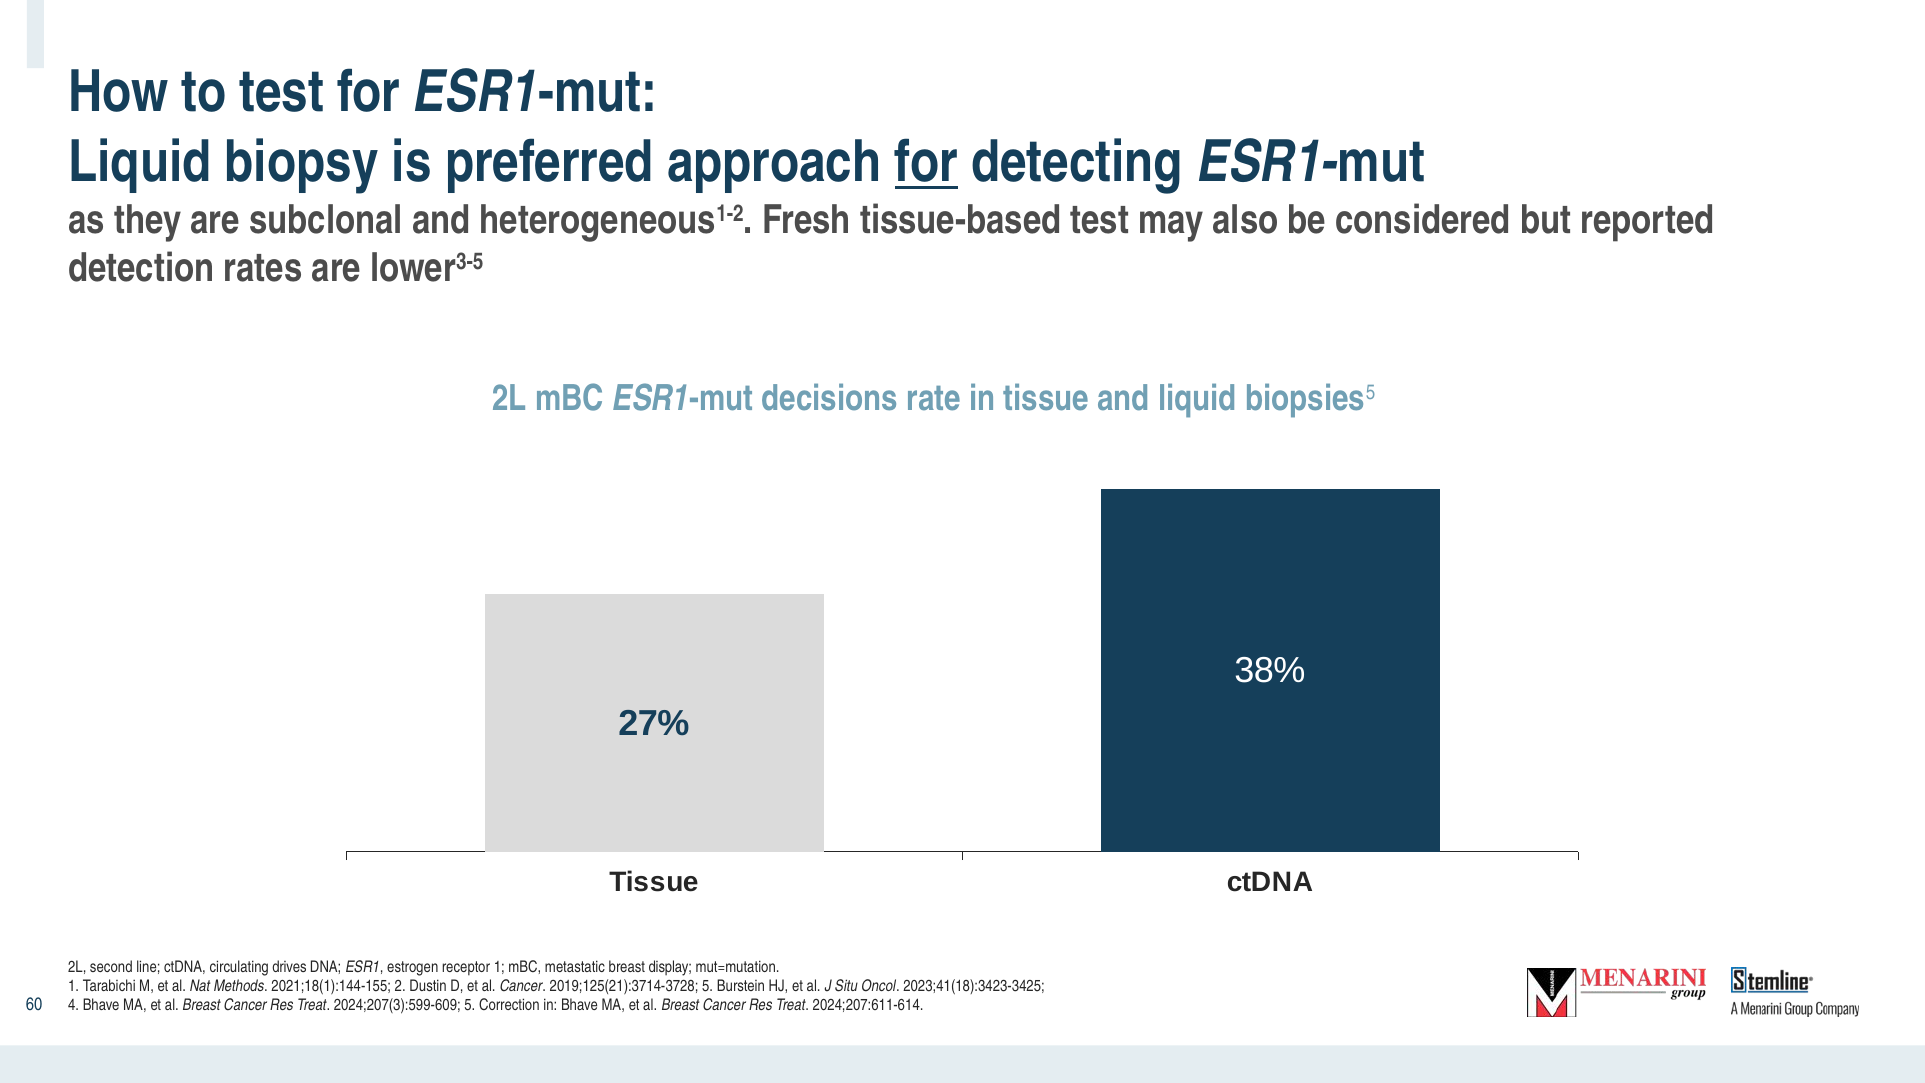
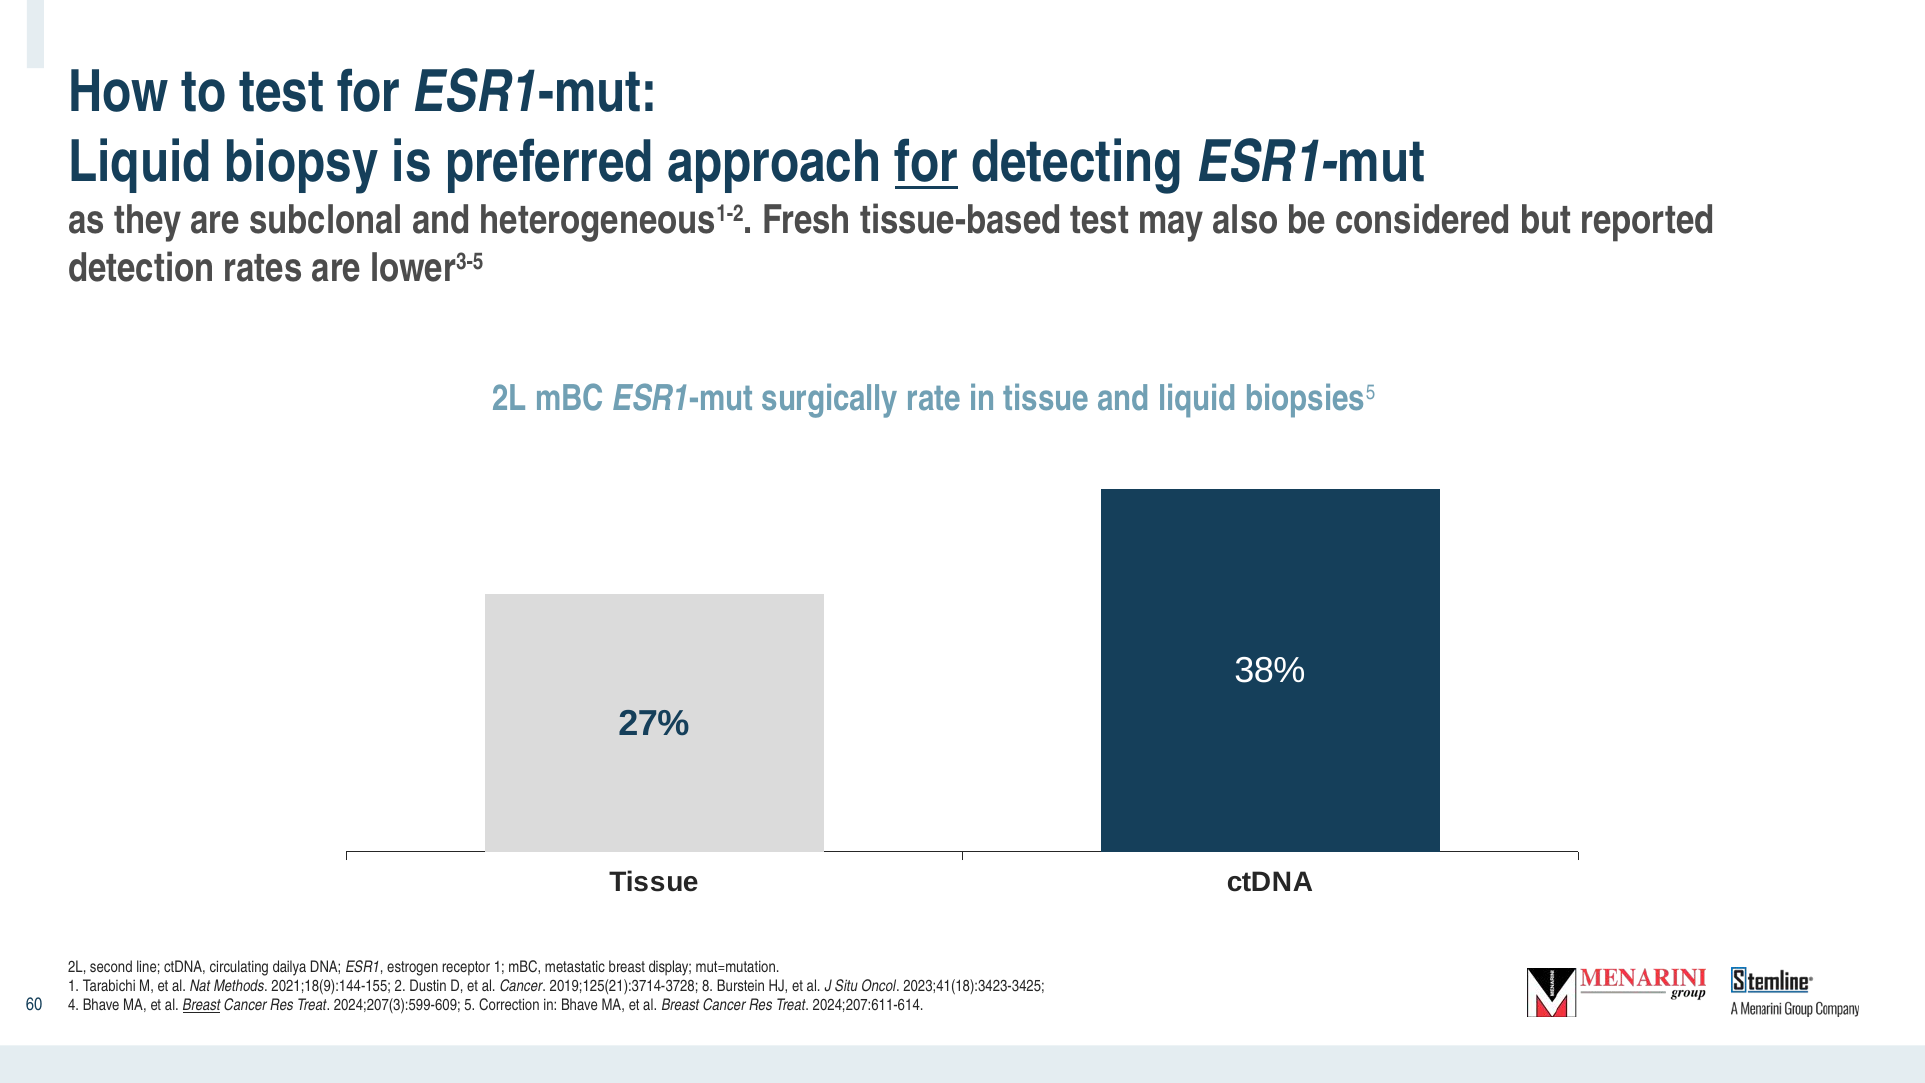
decisions: decisions -> surgically (830, 398)
drives: drives -> dailya (289, 967)
2021;18(1):144-155: 2021;18(1):144-155 -> 2021;18(9):144-155 (331, 986)
2019;125(21):3714-3728 5: 5 -> 8 (708, 986)
Breast underline: none -> present (201, 1005)
